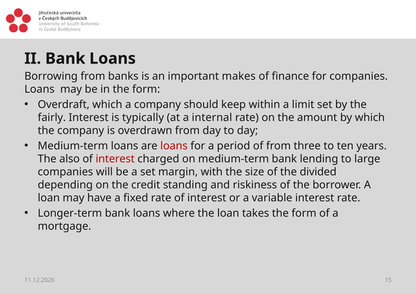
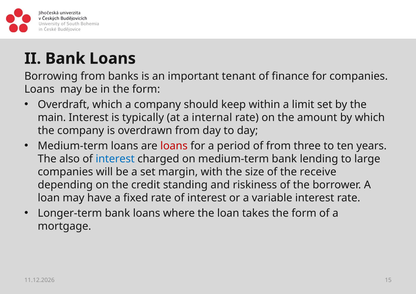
makes: makes -> tenant (239, 76)
fairly: fairly -> main (52, 118)
interest colour: red -> blue (115, 159)
divided: divided -> receive (318, 172)
